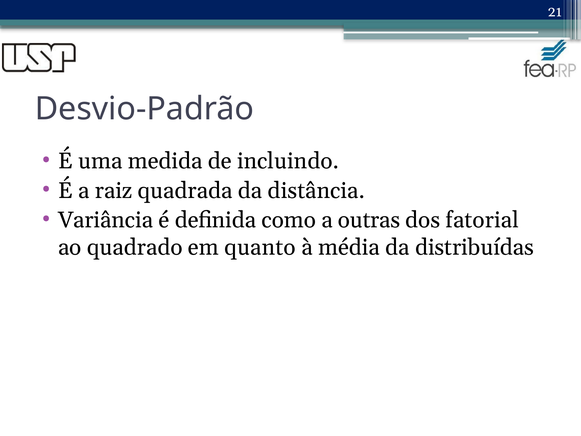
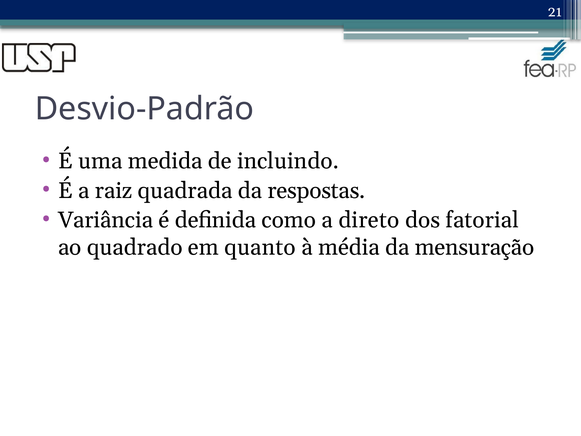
distância: distância -> respostas (316, 190)
outras: outras -> direto (369, 220)
distribuídas: distribuídas -> mensuração (475, 247)
